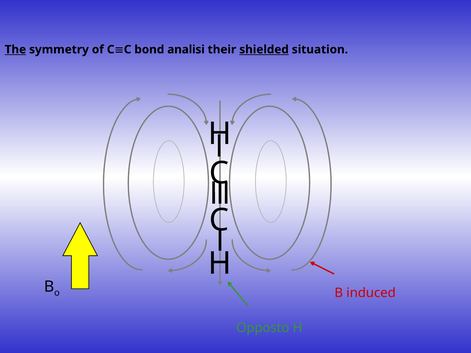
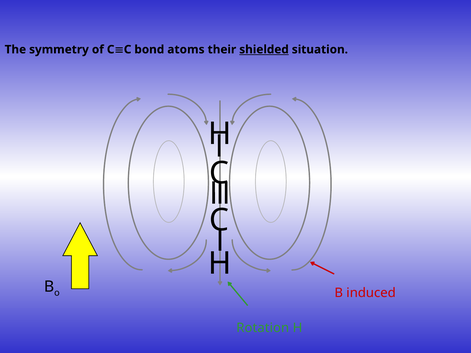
The underline: present -> none (15, 50)
analisi: analisi -> atoms (186, 50)
Opposto: Opposto -> Rotation (263, 328)
